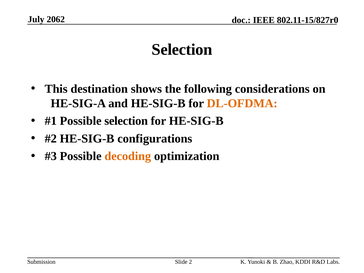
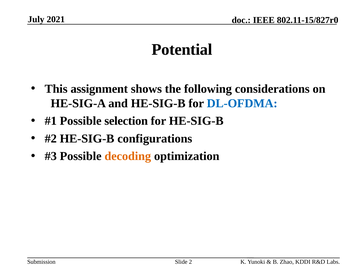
2062: 2062 -> 2021 (56, 19)
Selection: Selection -> Potential (182, 50)
destination: destination -> assignment (99, 89)
DL-OFDMA colour: orange -> blue (242, 103)
